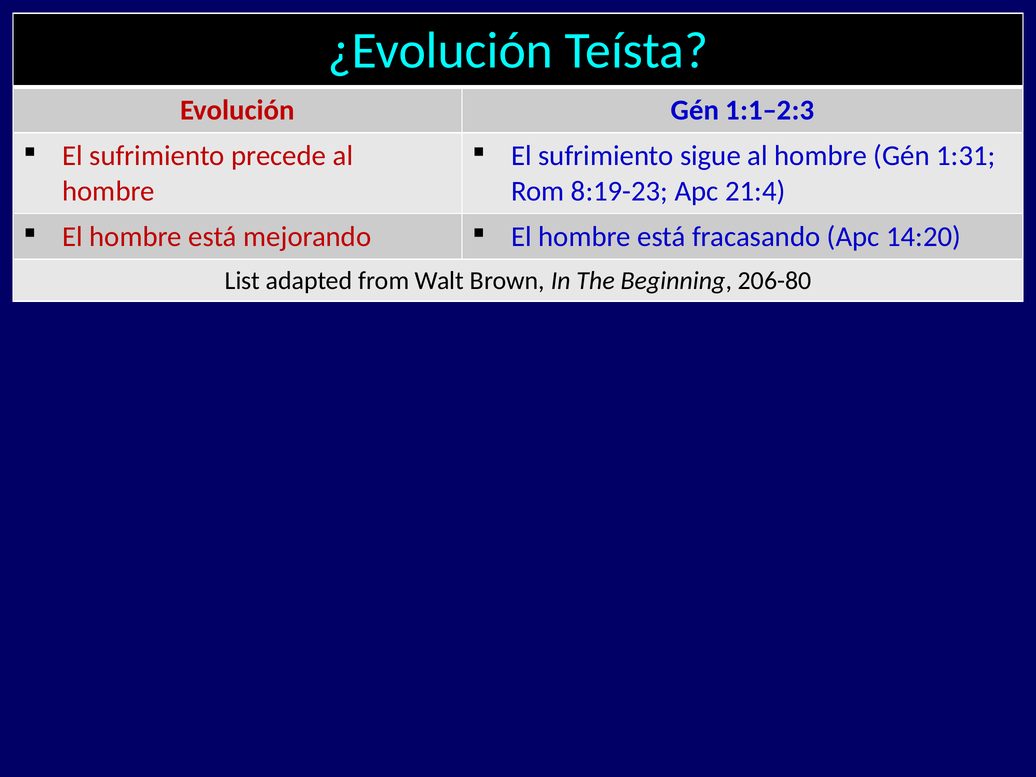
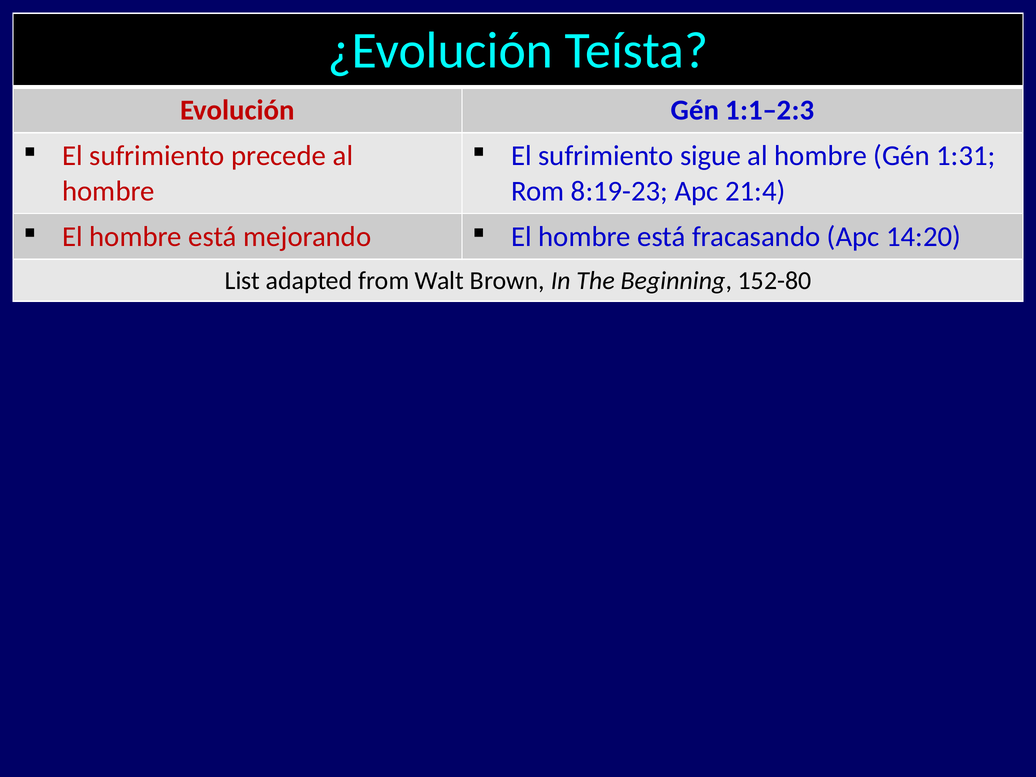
206-80: 206-80 -> 152-80 (775, 281)
